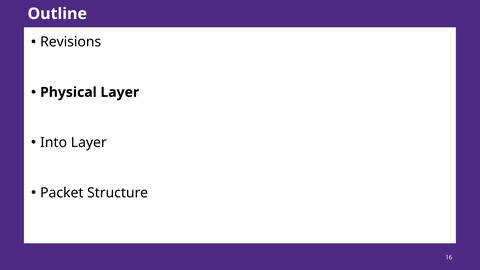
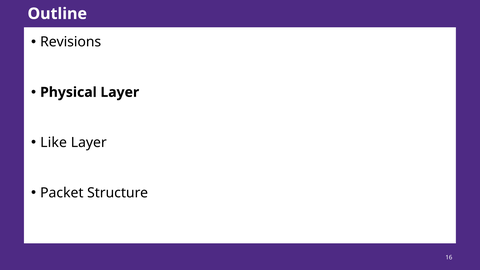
Into: Into -> Like (54, 143)
